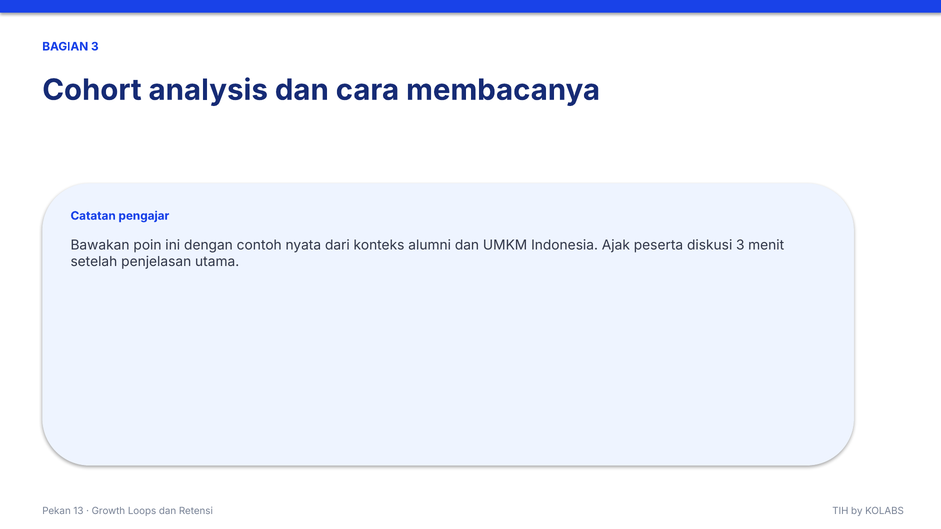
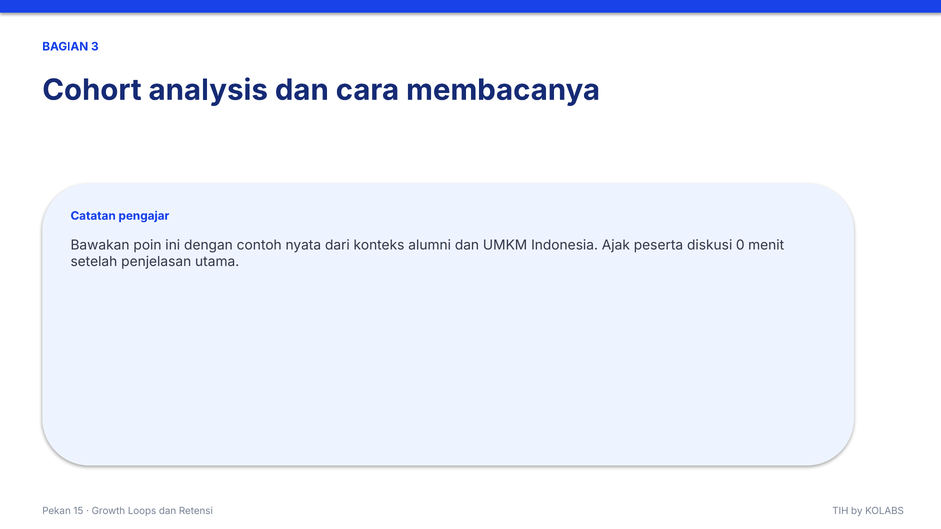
diskusi 3: 3 -> 0 (740, 246)
13: 13 -> 15 (78, 511)
